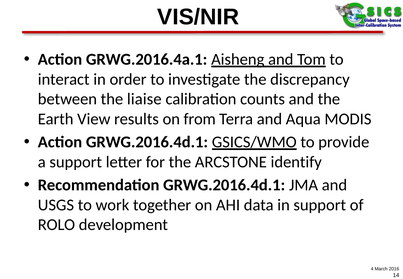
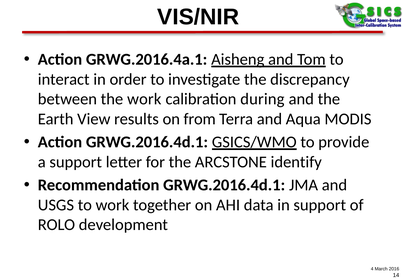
the liaise: liaise -> work (144, 99)
counts: counts -> during (262, 99)
